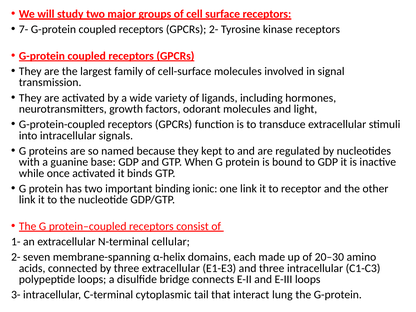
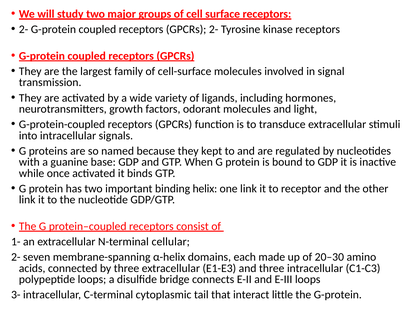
7-: 7- -> 2- (24, 30)
ionic: ionic -> helix (205, 189)
lung: lung -> little (282, 295)
